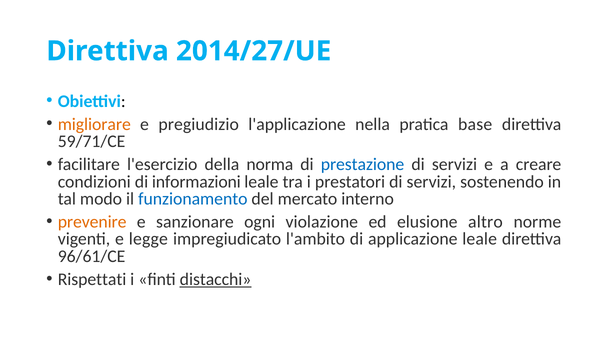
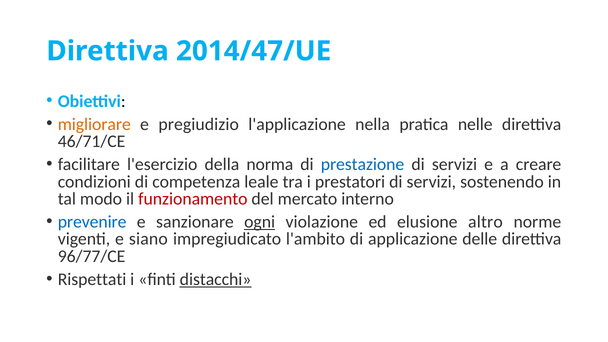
2014/27/UE: 2014/27/UE -> 2014/47/UE (254, 51)
base: base -> nelle (475, 124)
59/71/CE: 59/71/CE -> 46/71/CE (92, 141)
informazioni: informazioni -> competenza (196, 182)
funzionamento colour: blue -> red (193, 199)
prevenire colour: orange -> blue (92, 222)
ogni underline: none -> present (260, 222)
legge: legge -> siano (148, 239)
applicazione leale: leale -> delle (480, 239)
96/61/CE: 96/61/CE -> 96/77/CE (92, 256)
